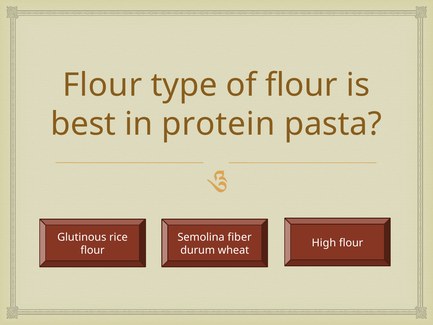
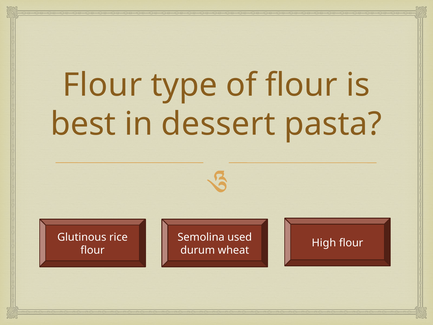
protein: protein -> dessert (218, 124)
fiber: fiber -> used (240, 237)
